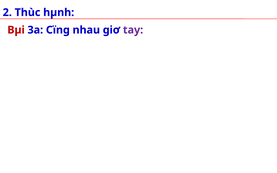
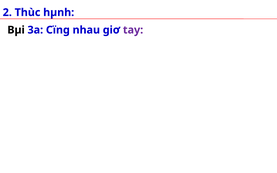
Bµi colour: red -> black (16, 30)
